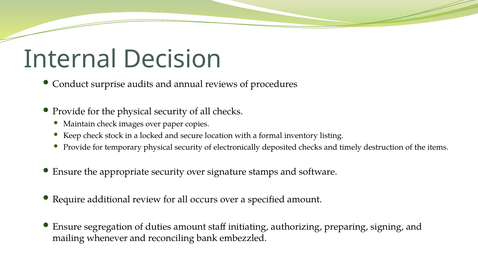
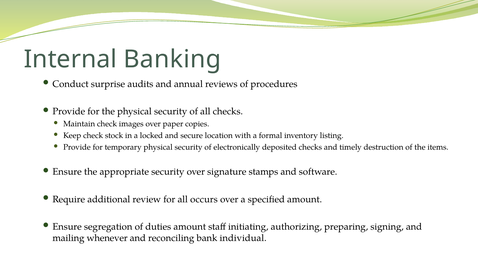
Decision: Decision -> Banking (172, 59)
embezzled: embezzled -> individual (243, 238)
